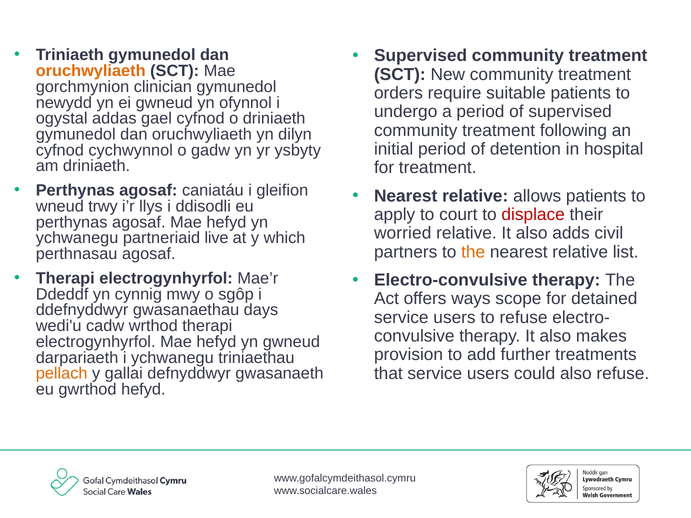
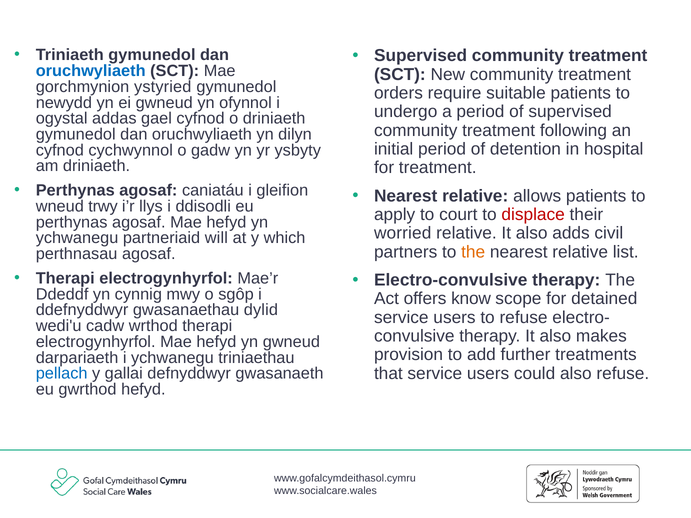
oruchwyliaeth colour: orange -> blue (91, 71)
clinician: clinician -> ystyried (163, 87)
live: live -> will (216, 238)
ways: ways -> know (471, 299)
days: days -> dylid (261, 310)
pellach colour: orange -> blue (62, 374)
